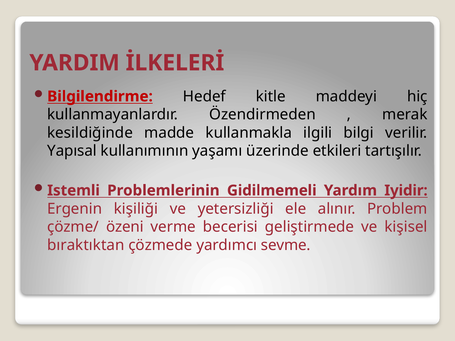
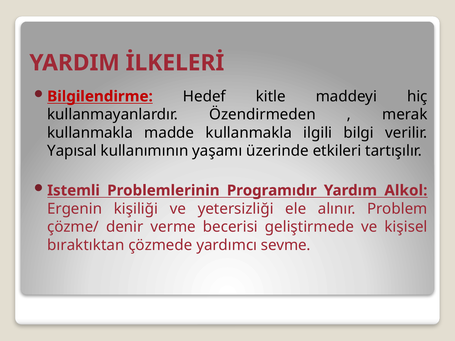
kesildiğinde: kesildiğinde -> kullanmakla (90, 133)
Gidilmemeli: Gidilmemeli -> Programıdır (272, 191)
Iyidir: Iyidir -> Alkol (406, 191)
özeni: özeni -> denir (125, 227)
